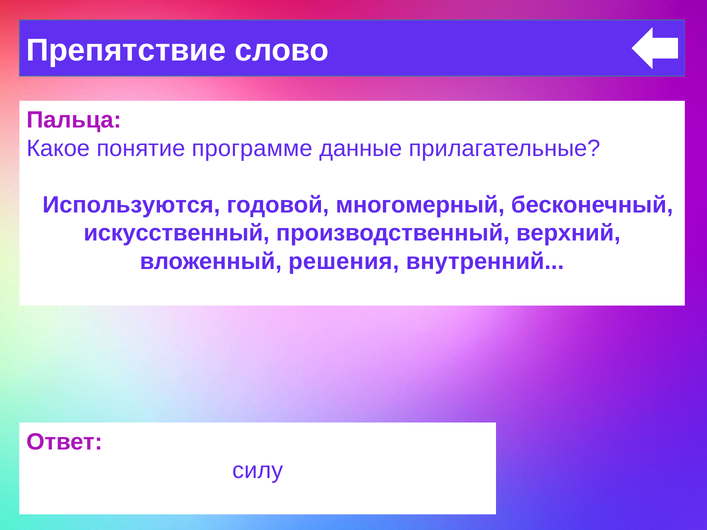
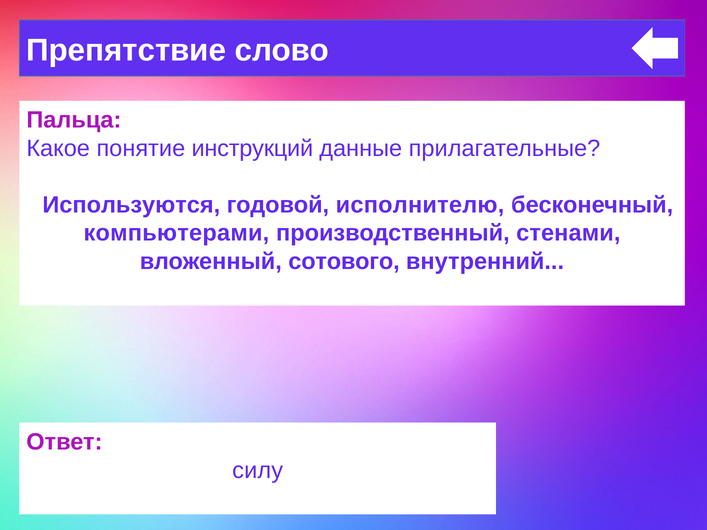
программе: программе -> инструкций (252, 148)
многомерный: многомерный -> исполнителю (420, 205)
искусственный: искусственный -> компьютерами (176, 233)
верхний: верхний -> стенами (568, 233)
решения: решения -> сотового (344, 261)
